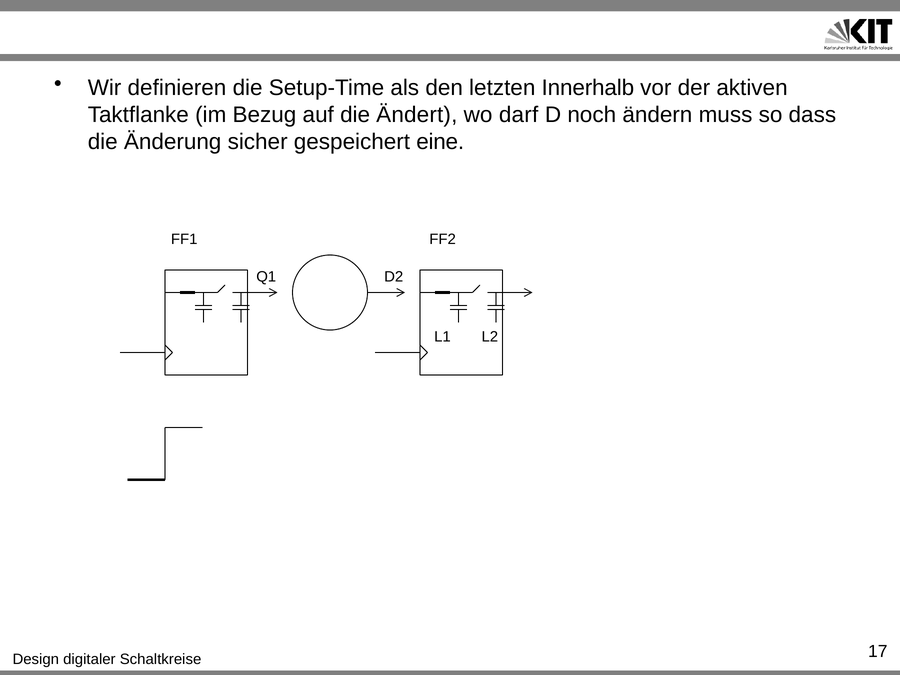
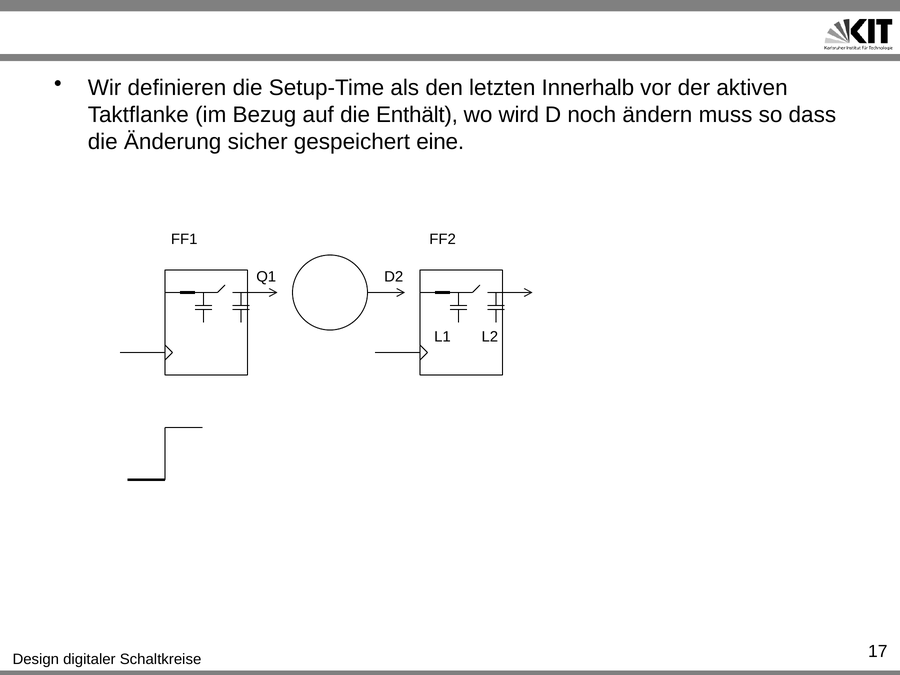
Ändert: Ändert -> Enthält (417, 115)
darf: darf -> wird (519, 115)
